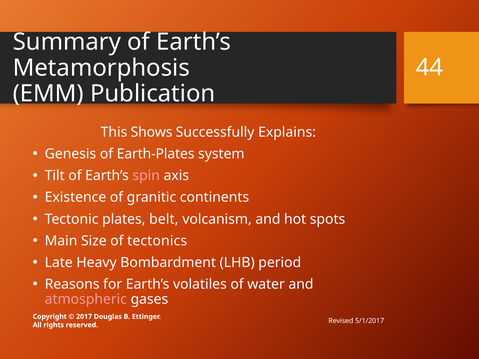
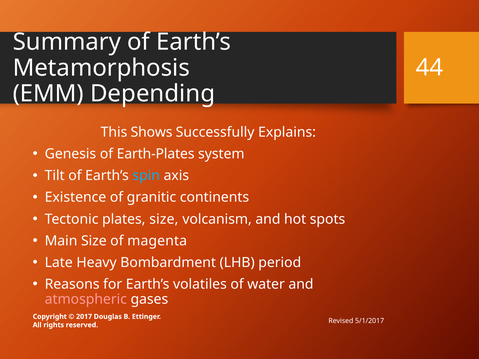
Publication: Publication -> Depending (153, 94)
spin colour: pink -> light blue (146, 176)
plates belt: belt -> size (164, 219)
tectonics: tectonics -> magenta (157, 241)
